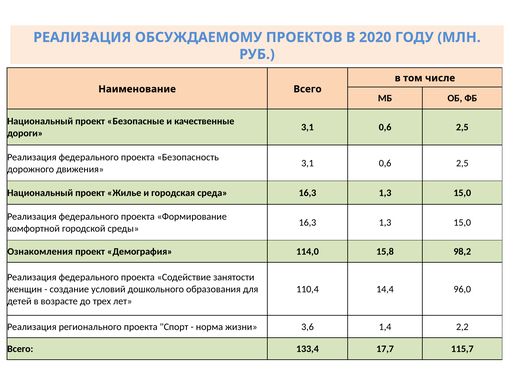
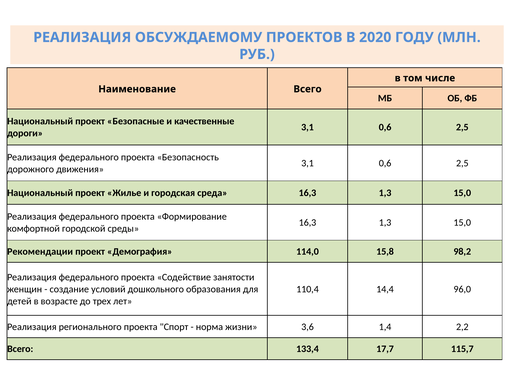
Ознакомления: Ознакомления -> Рекомендации (40, 251)
